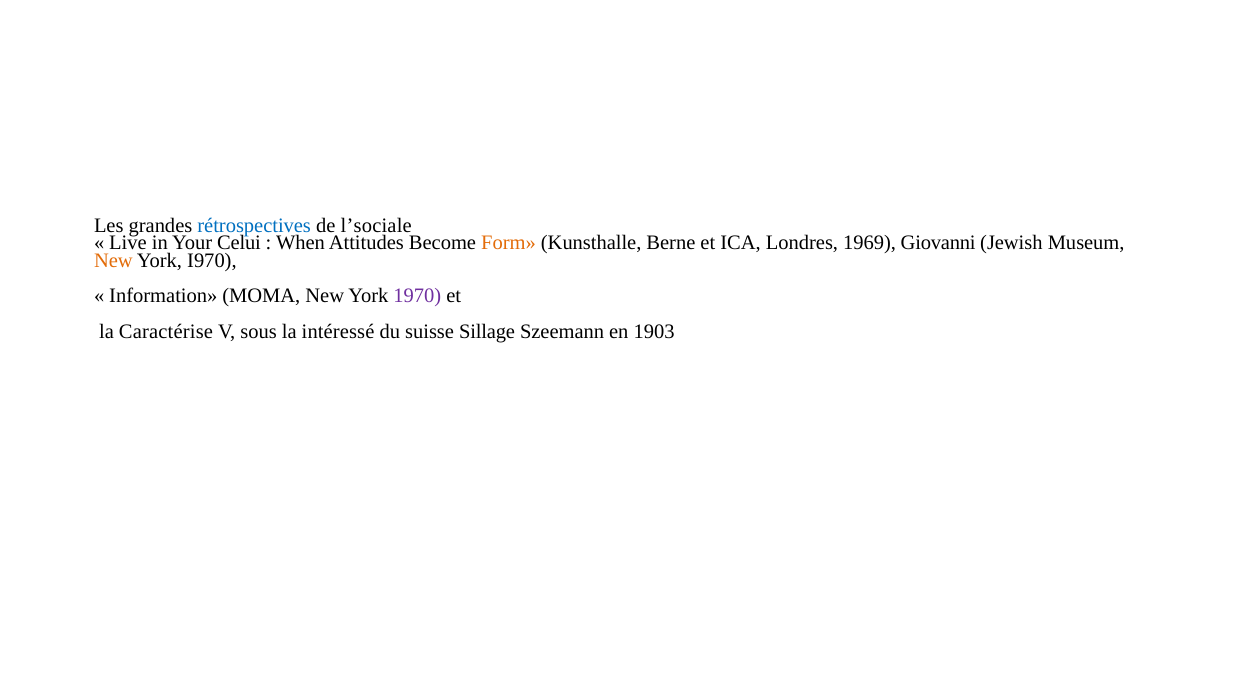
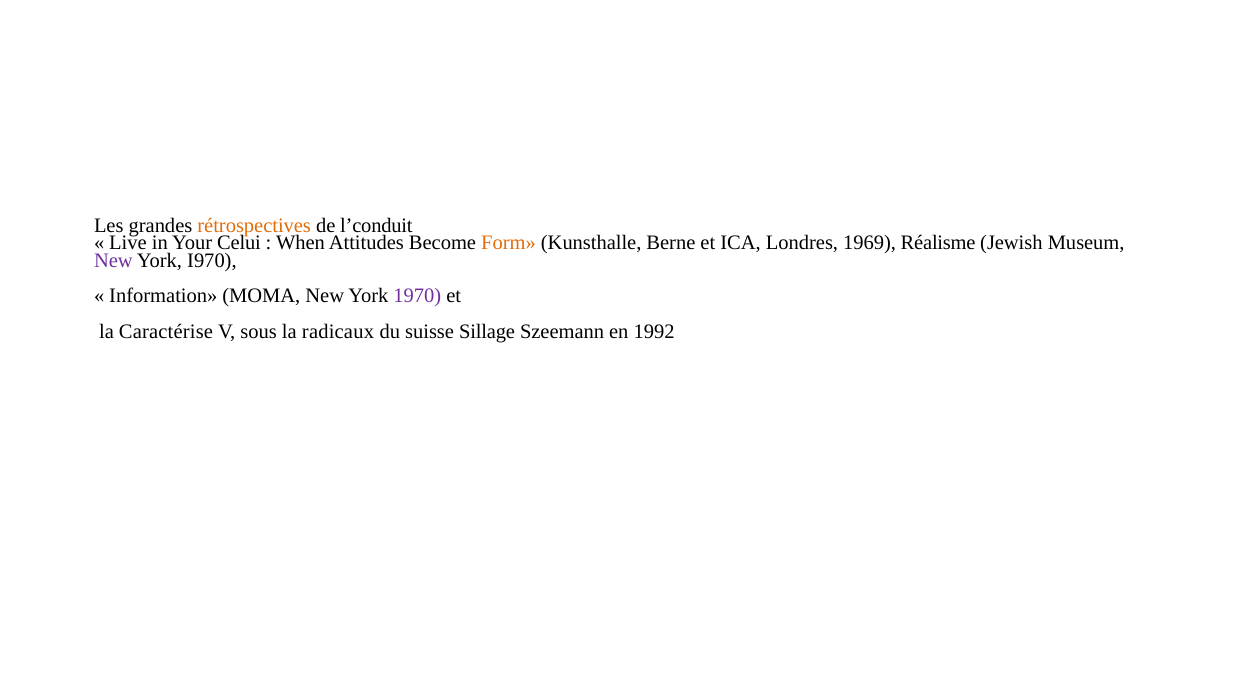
rétrospectives colour: blue -> orange (254, 225)
l’sociale: l’sociale -> l’conduit (376, 225)
Giovanni: Giovanni -> Réalisme (938, 243)
New colour: orange -> purple (113, 261)
intéressé: intéressé -> radicaux (338, 331)
1903: 1903 -> 1992 (654, 331)
